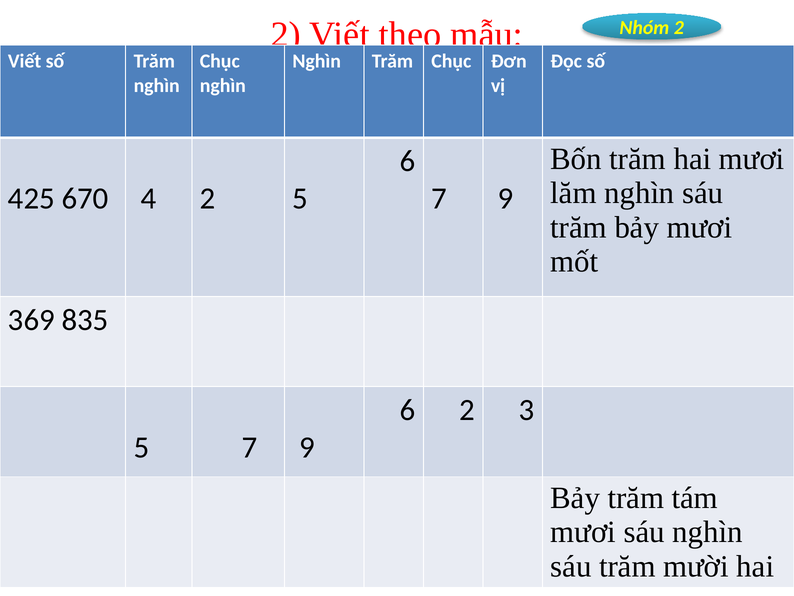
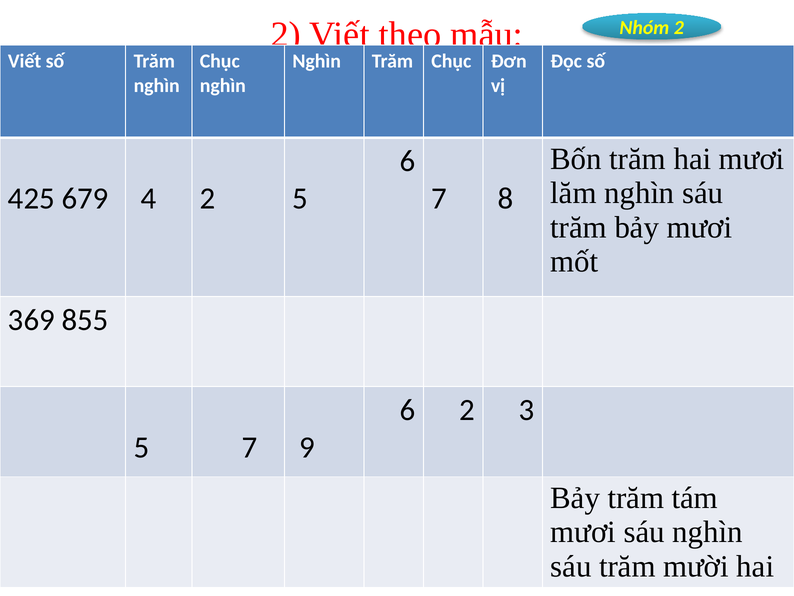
670: 670 -> 679 (85, 198)
9: 9 -> 8 (506, 198)
835: 835 -> 855 (85, 320)
